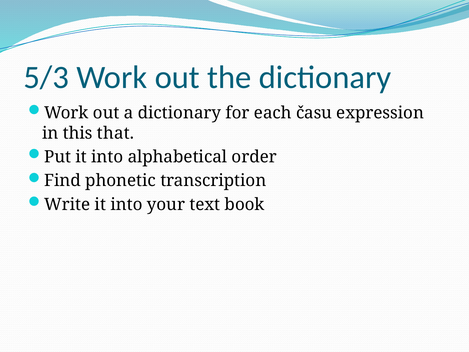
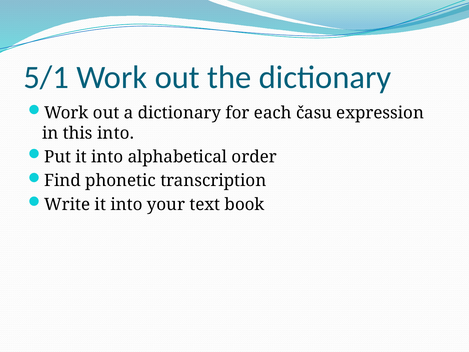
5/3: 5/3 -> 5/1 (46, 77)
this that: that -> into (116, 133)
